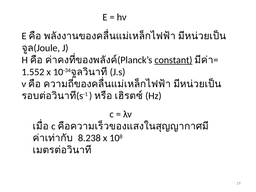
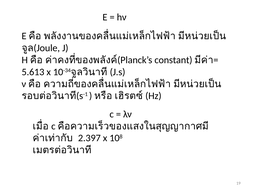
constant underline: present -> none (173, 60)
1.552: 1.552 -> 5.613 (33, 72)
8.238: 8.238 -> 2.397 (89, 138)
